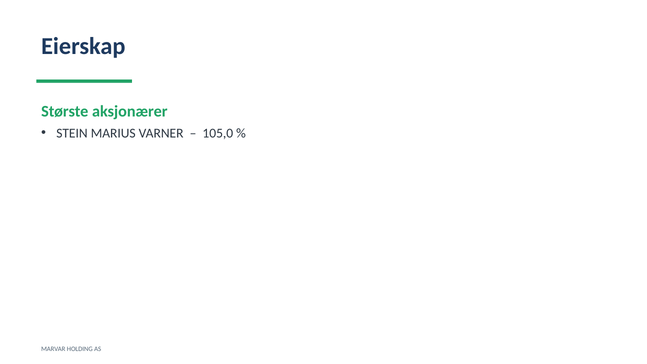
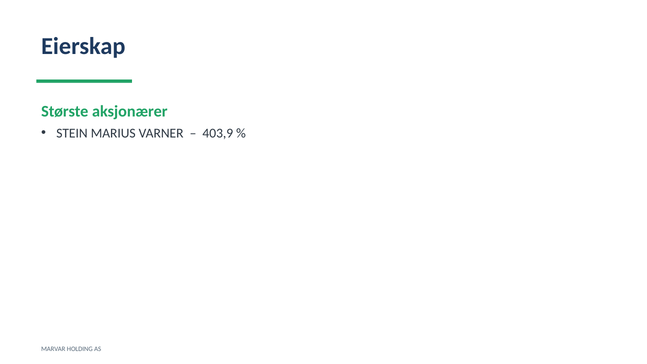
105,0: 105,0 -> 403,9 (218, 133)
